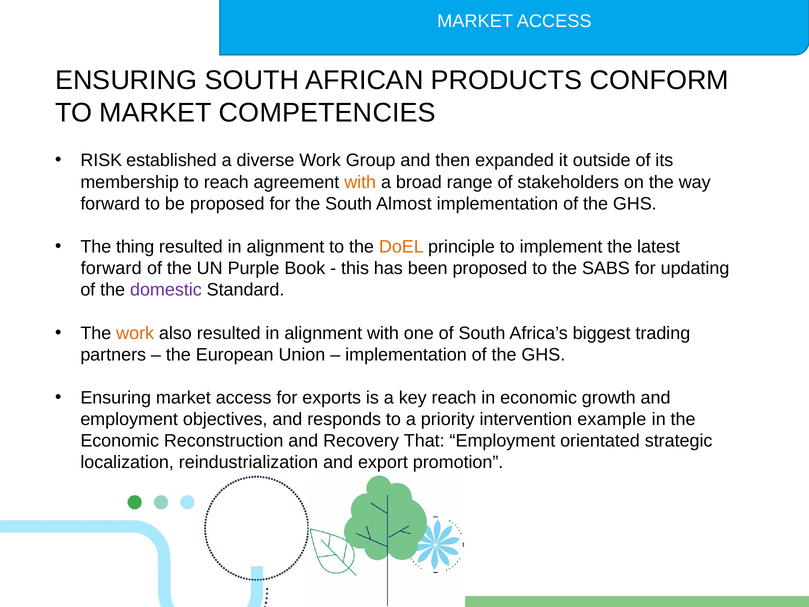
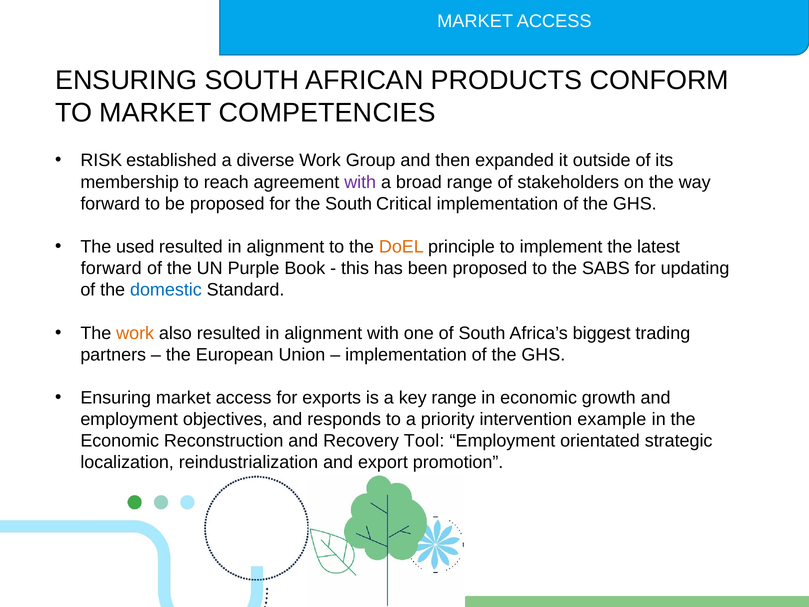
with colour: orange -> purple (360, 182)
Almost: Almost -> Critical (404, 204)
thing: thing -> used (135, 247)
domestic colour: purple -> blue (166, 290)
key reach: reach -> range (454, 398)
That: That -> Tool (424, 441)
